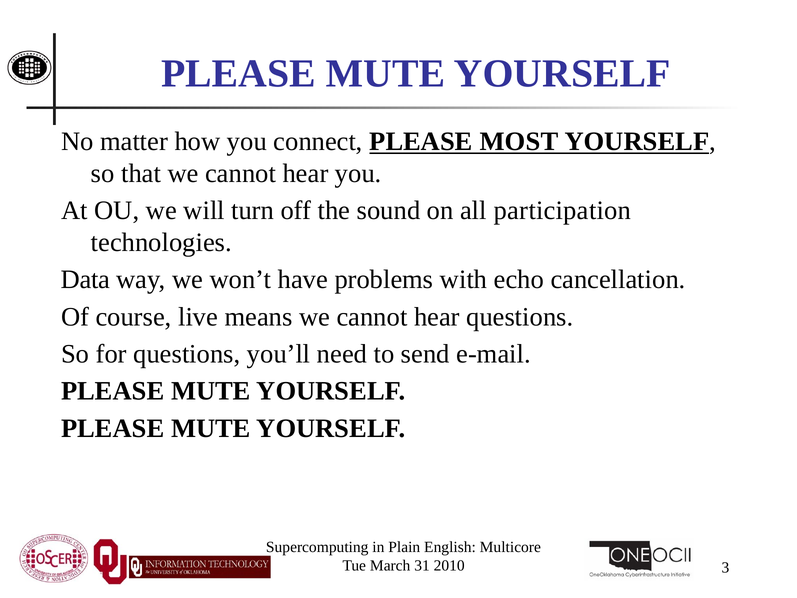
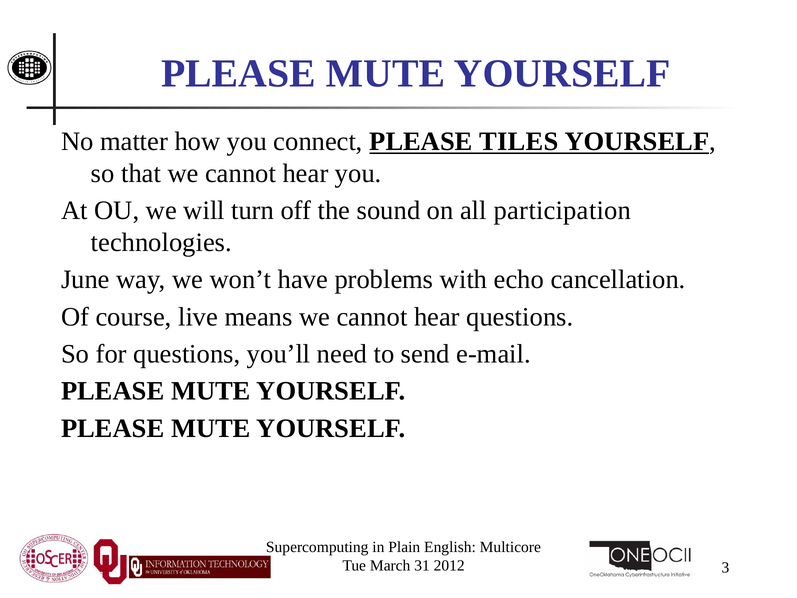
MOST: MOST -> TILES (519, 141)
Data: Data -> June (85, 279)
2010: 2010 -> 2012 (449, 566)
